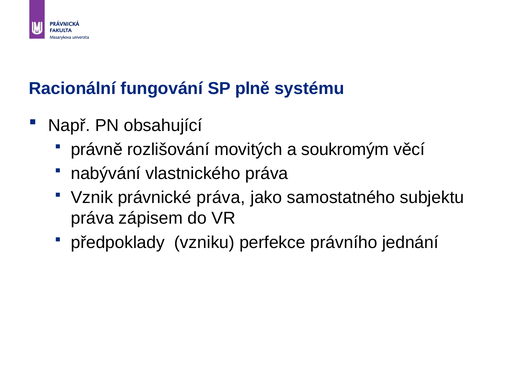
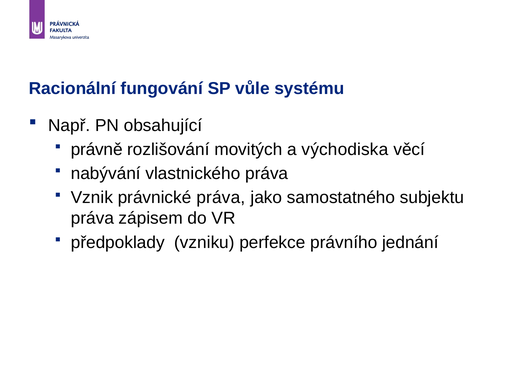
plně: plně -> vůle (252, 89)
soukromým: soukromým -> východiska (345, 150)
